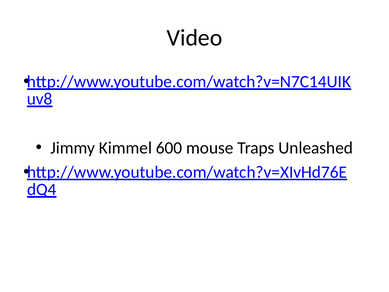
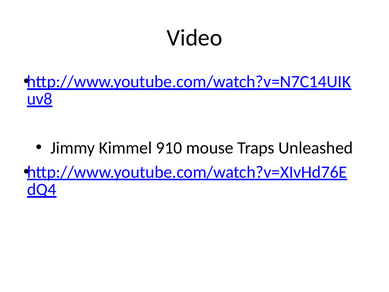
600: 600 -> 910 (169, 148)
